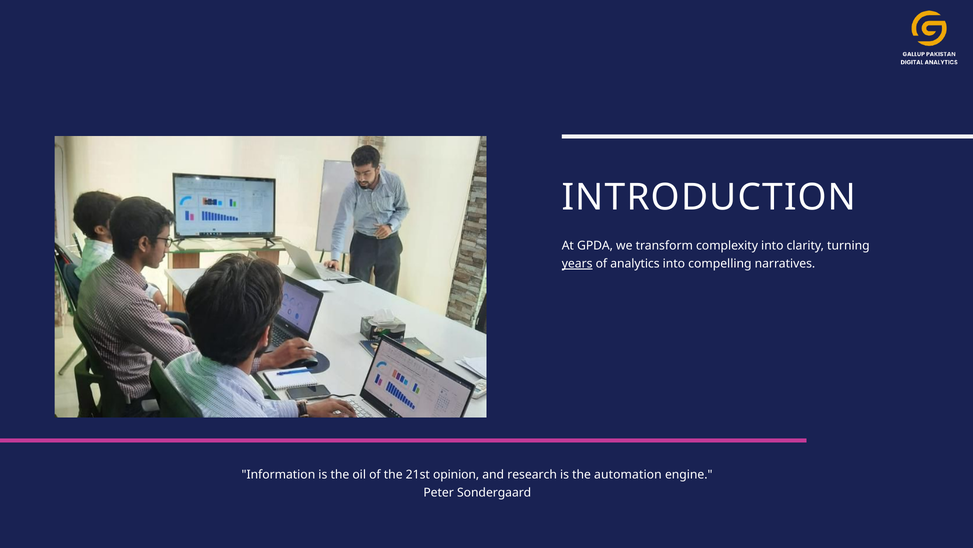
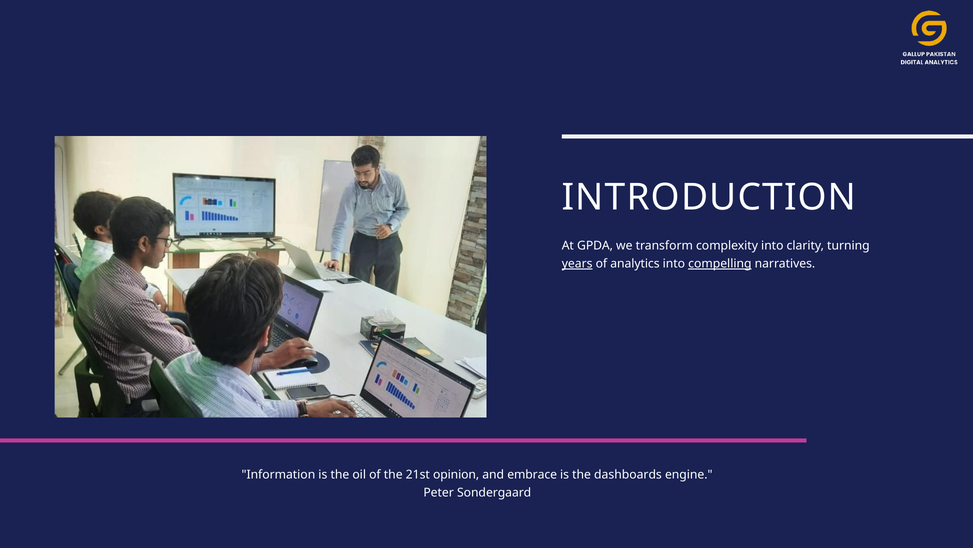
compelling underline: none -> present (720, 263)
research: research -> embrace (532, 474)
automation: automation -> dashboards (628, 474)
